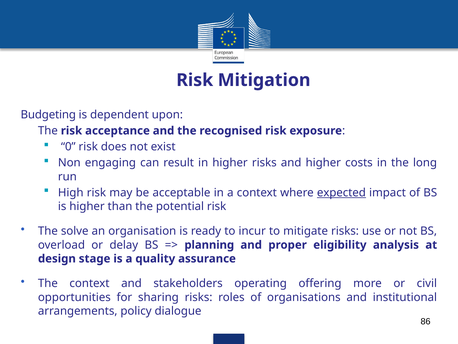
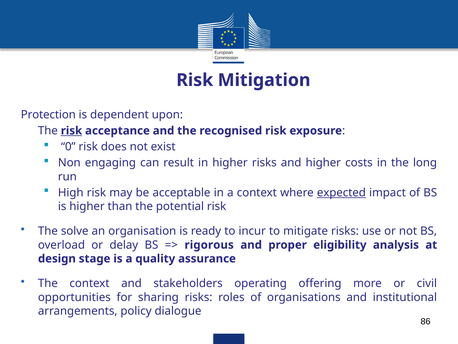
Budgeting: Budgeting -> Protection (48, 114)
risk underline: none -> present (71, 131)
planning: planning -> rigorous (209, 245)
